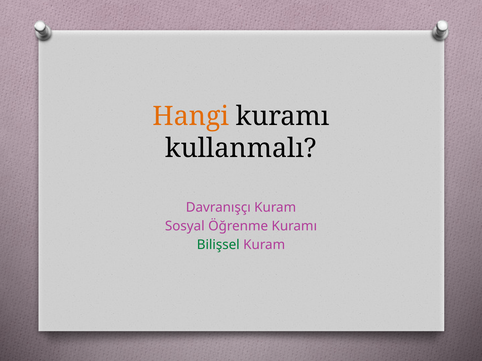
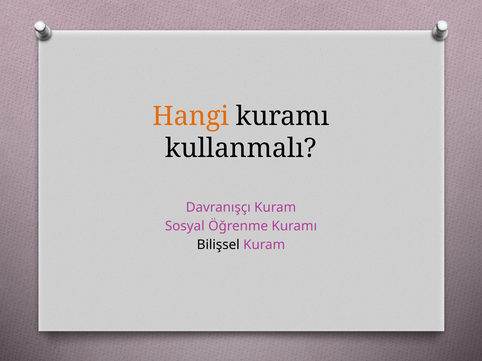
Bilişsel colour: green -> black (218, 245)
